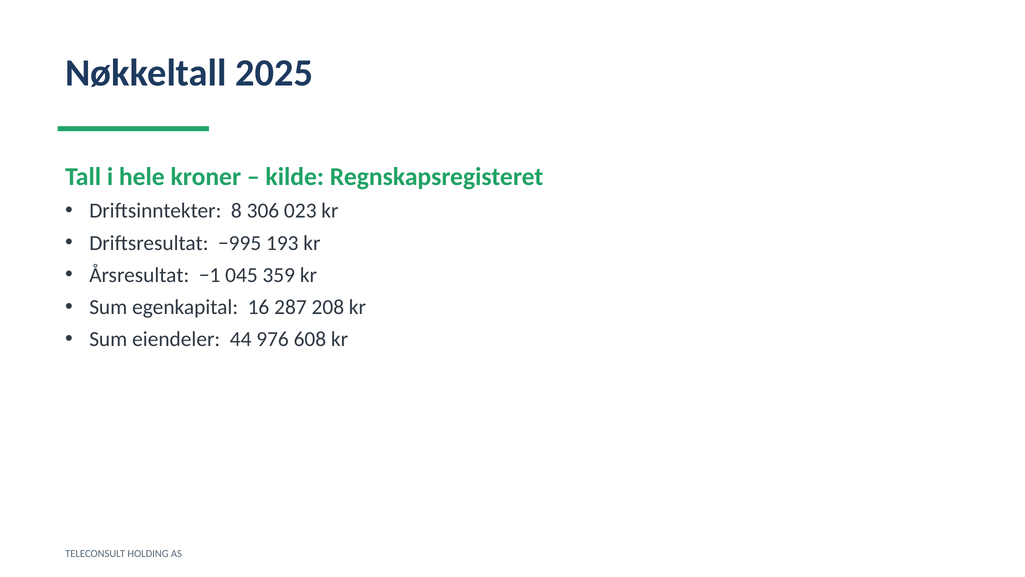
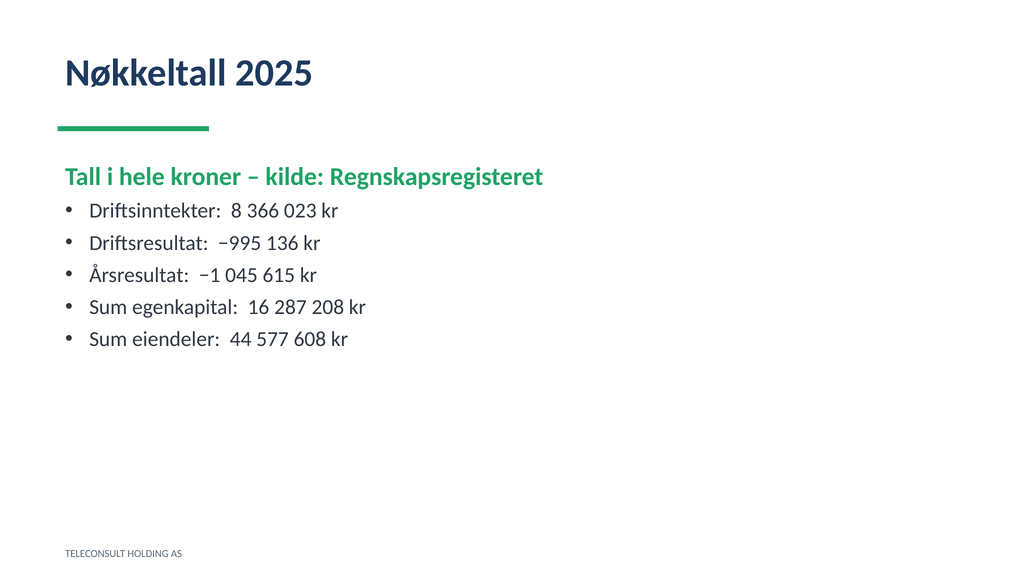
306: 306 -> 366 (263, 211)
193: 193 -> 136 (282, 243)
359: 359 -> 615 (279, 275)
976: 976 -> 577 (273, 339)
